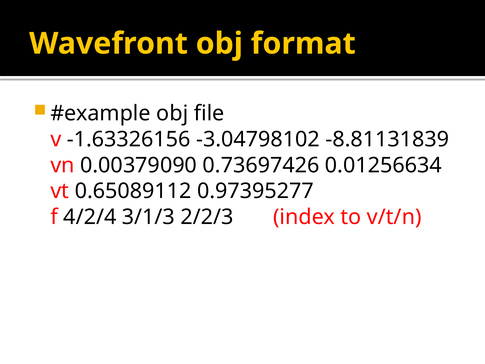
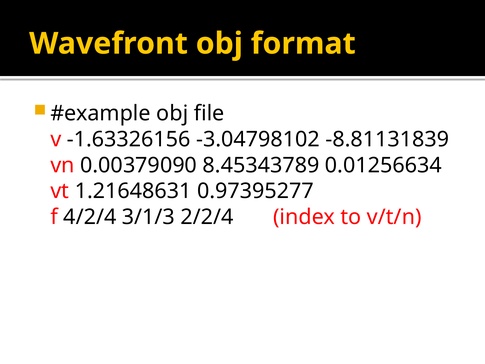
0.73697426: 0.73697426 -> 8.45343789 (261, 165)
0.65089112: 0.65089112 -> 1.21648631 (133, 191)
2/2/3: 2/2/3 -> 2/2/4 (207, 217)
